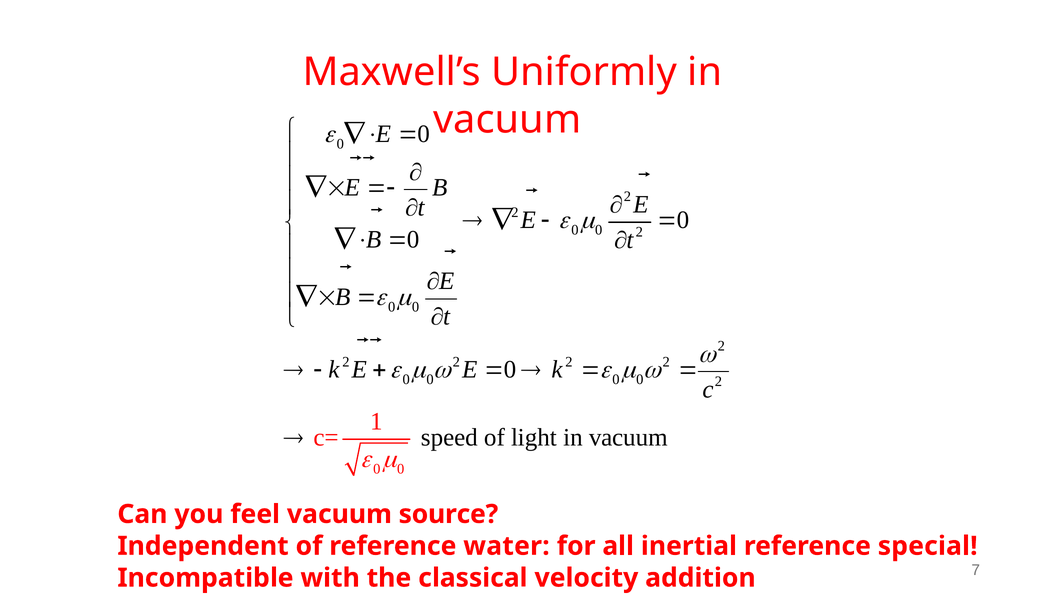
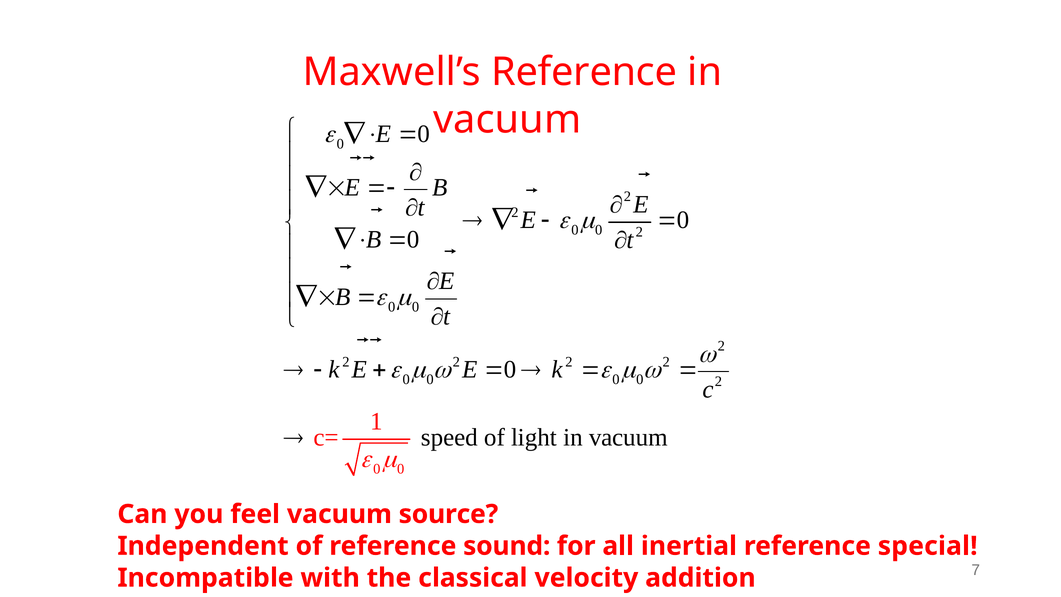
Maxwell’s Uniformly: Uniformly -> Reference (584, 72)
water: water -> sound (507, 546)
